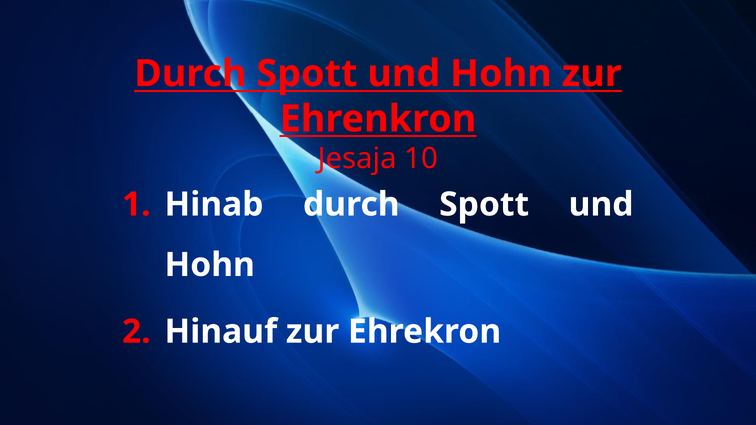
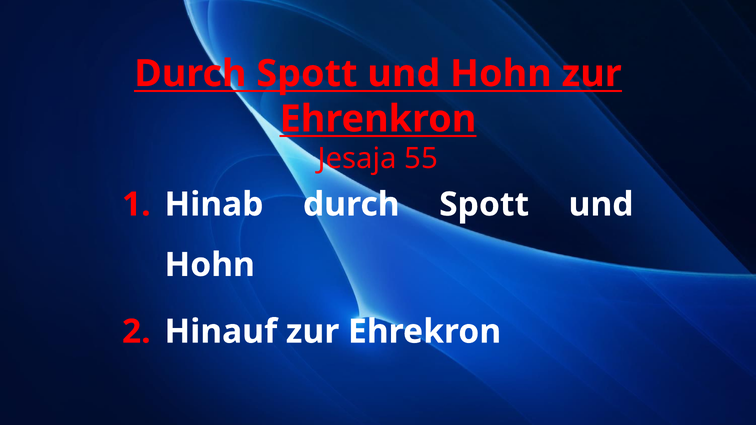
10: 10 -> 55 (421, 159)
